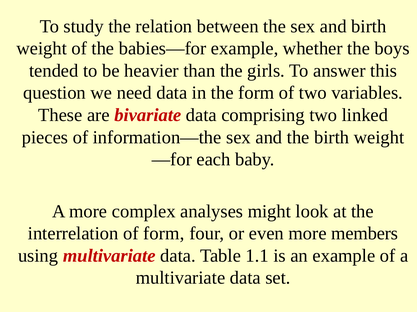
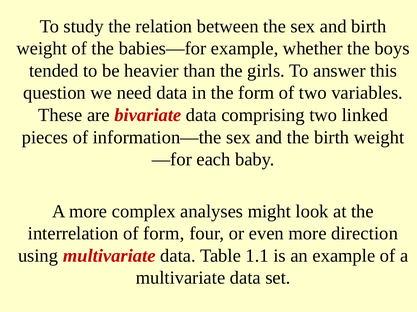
members: members -> direction (365, 234)
